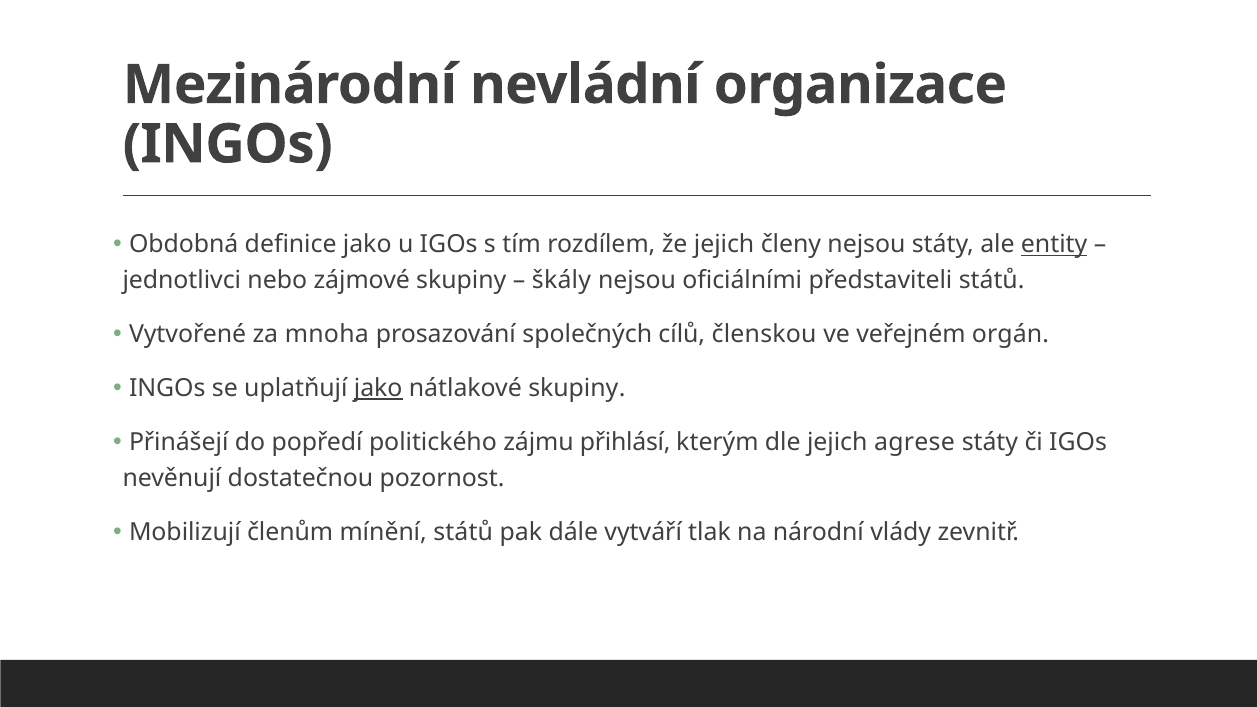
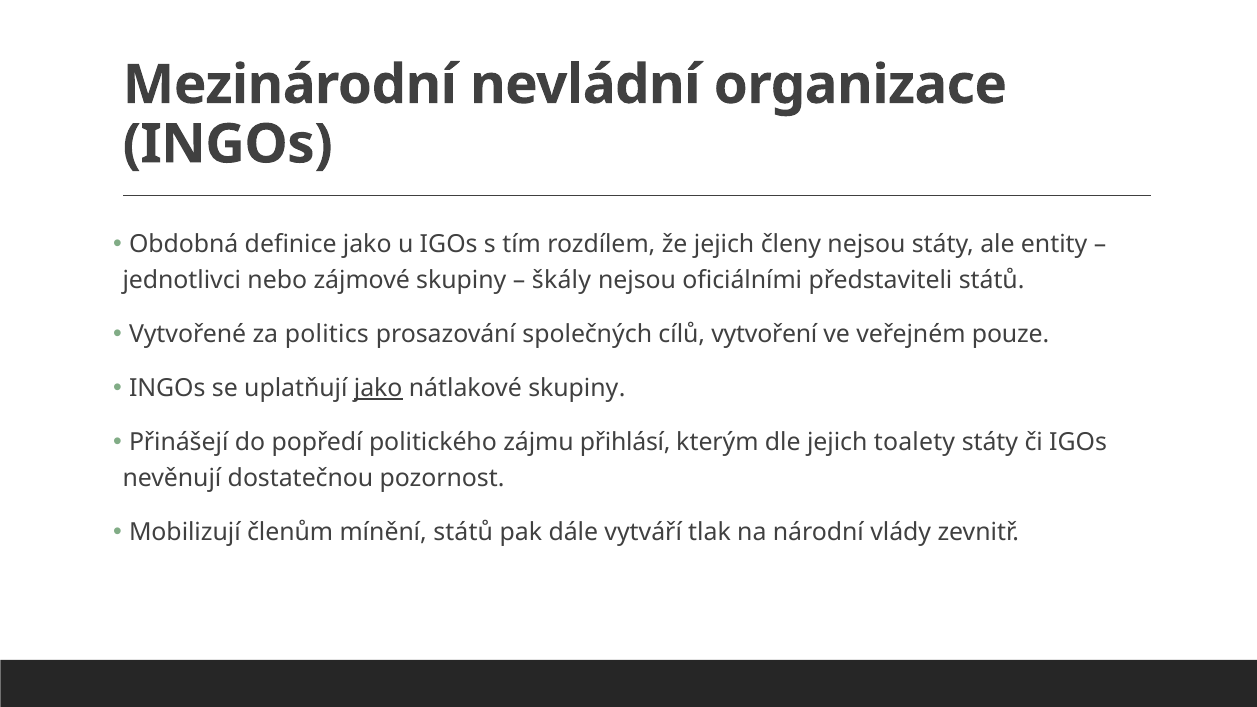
entity underline: present -> none (1054, 245)
mnoha: mnoha -> politics (327, 334)
členskou: členskou -> vytvoření (764, 334)
orgán: orgán -> pouze (1011, 334)
agrese: agrese -> toalety (915, 443)
